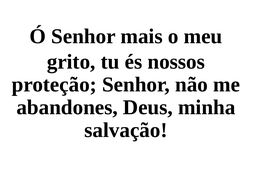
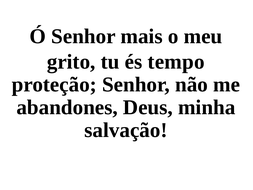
nossos: nossos -> tempo (176, 62)
